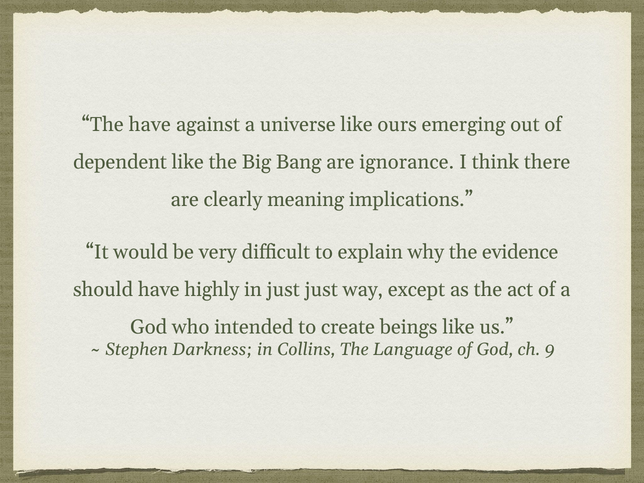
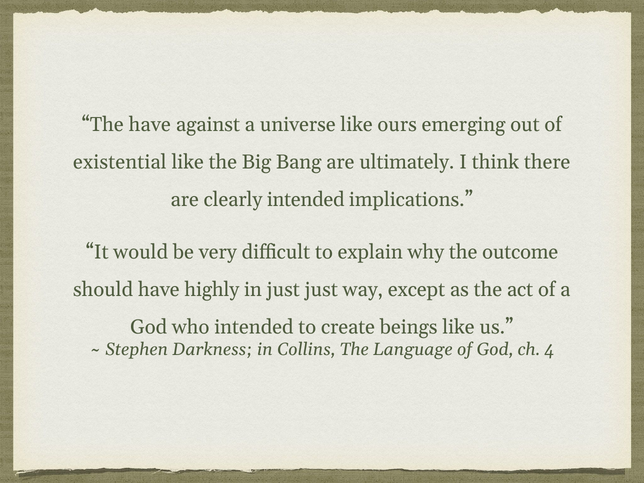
dependent: dependent -> existential (120, 162)
ignorance: ignorance -> ultimately (407, 162)
clearly meaning: meaning -> intended (306, 199)
evidence: evidence -> outcome (520, 252)
9: 9 -> 4 (550, 349)
